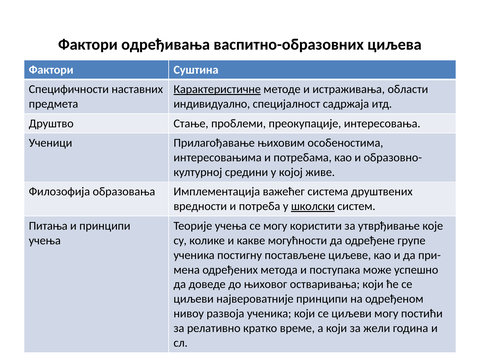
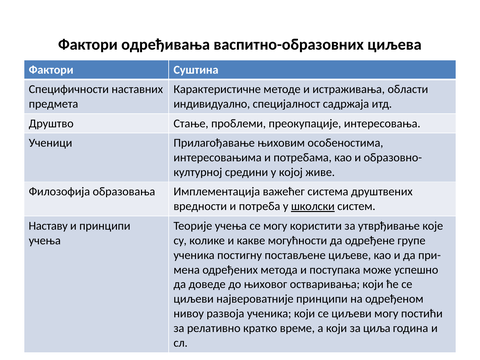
Карактеристичне underline: present -> none (217, 89)
Питања: Питања -> Наставу (48, 226)
жели: жели -> циља (377, 328)
